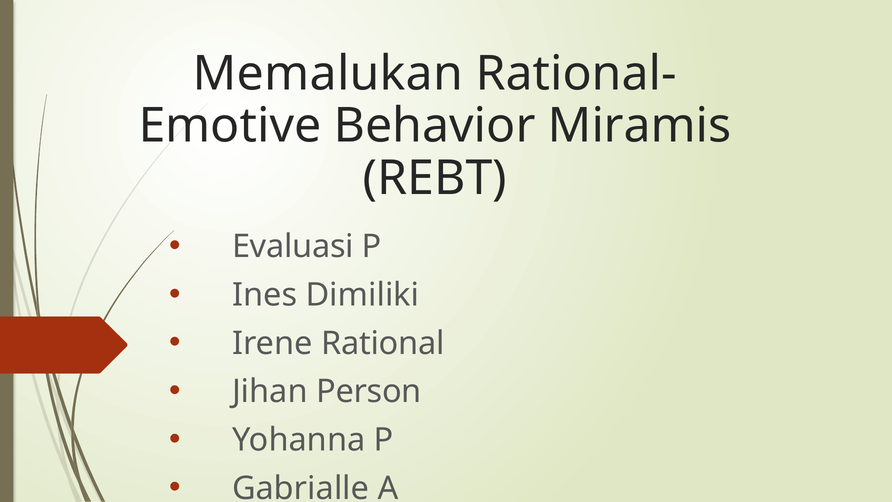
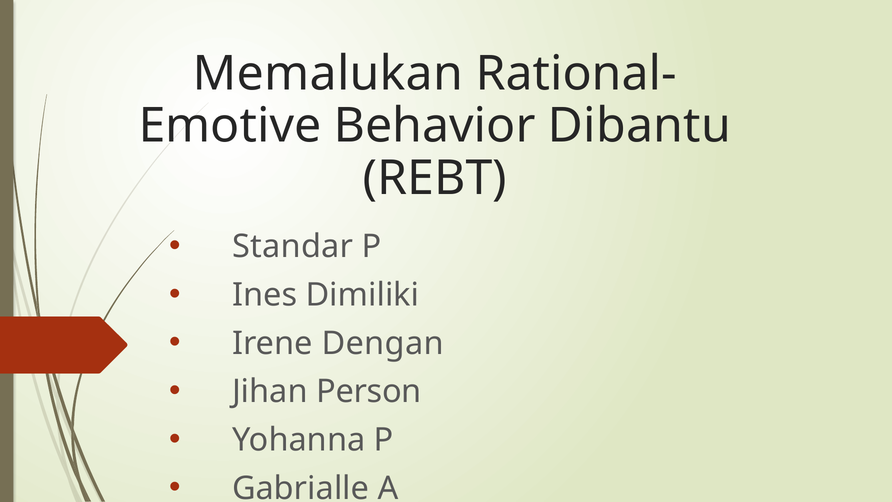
Miramis: Miramis -> Dibantu (639, 126)
Evaluasi: Evaluasi -> Standar (293, 247)
Rational: Rational -> Dengan (383, 343)
